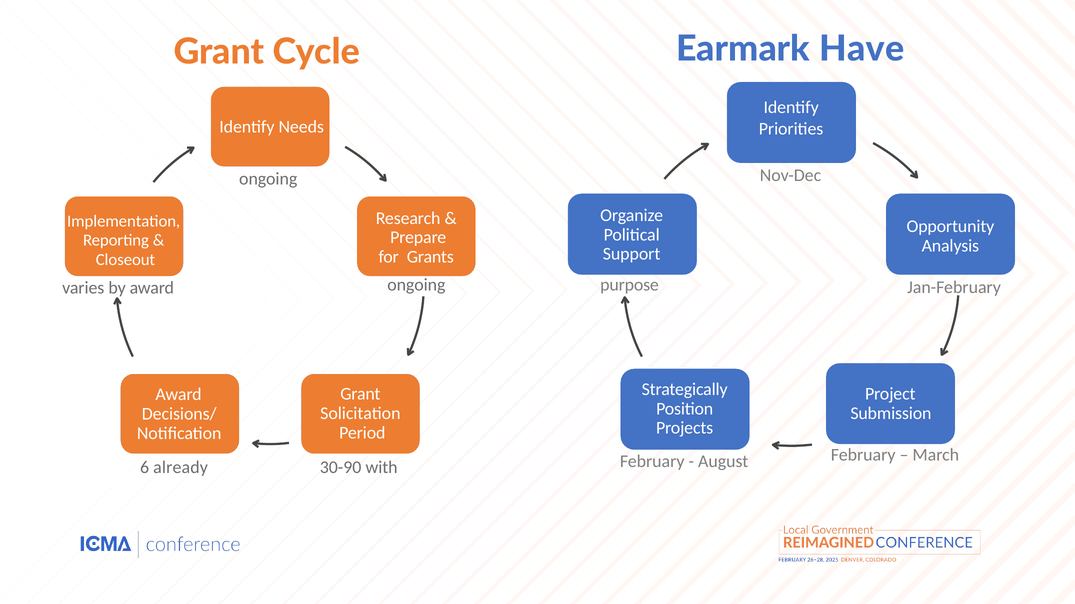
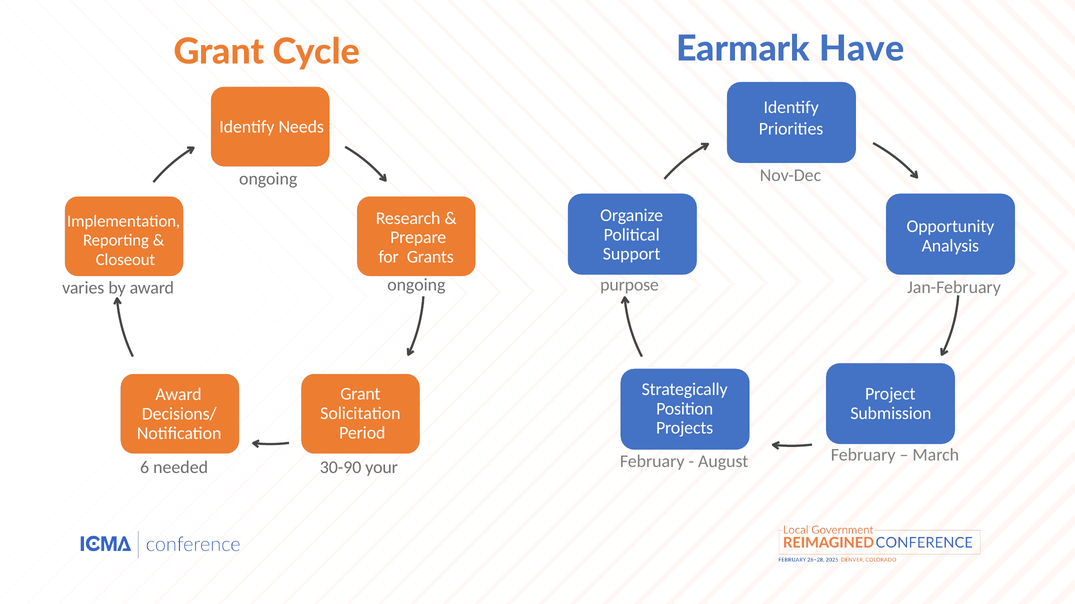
already: already -> needed (181, 468)
with: with -> your (382, 468)
